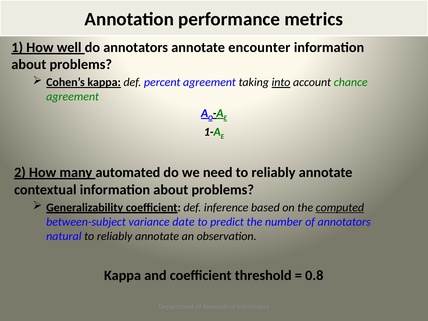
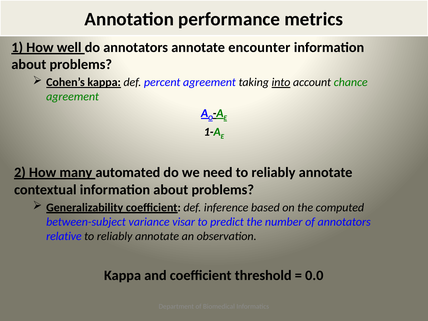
computed underline: present -> none (340, 208)
date: date -> visar (184, 222)
natural: natural -> relative (64, 236)
0.8: 0.8 -> 0.0 (314, 276)
